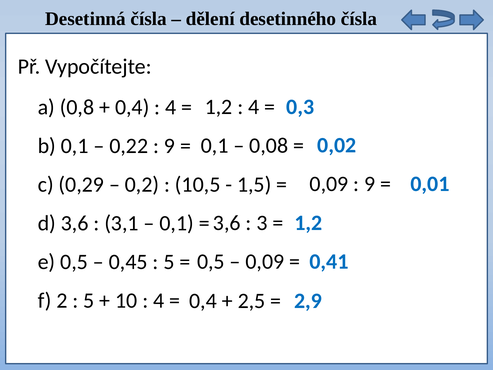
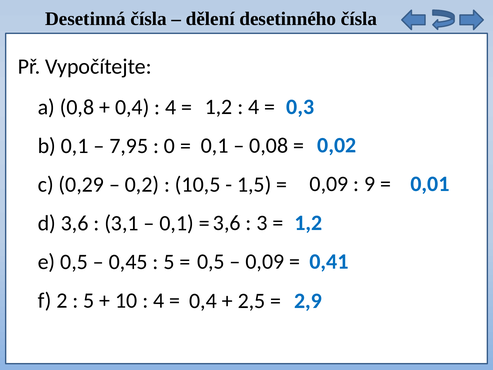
0,22: 0,22 -> 7,95 (129, 146)
9: 9 -> 0 (170, 146)
